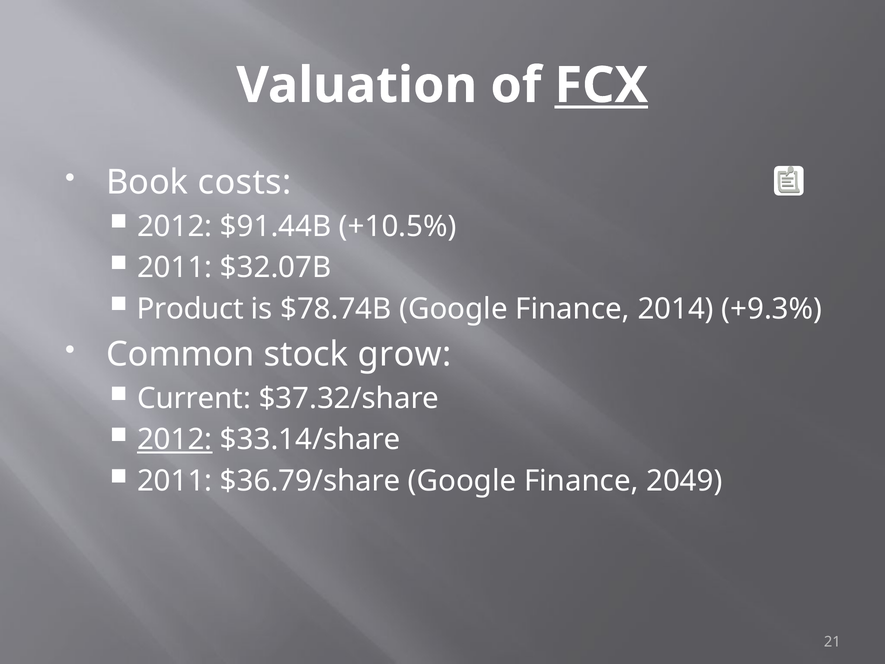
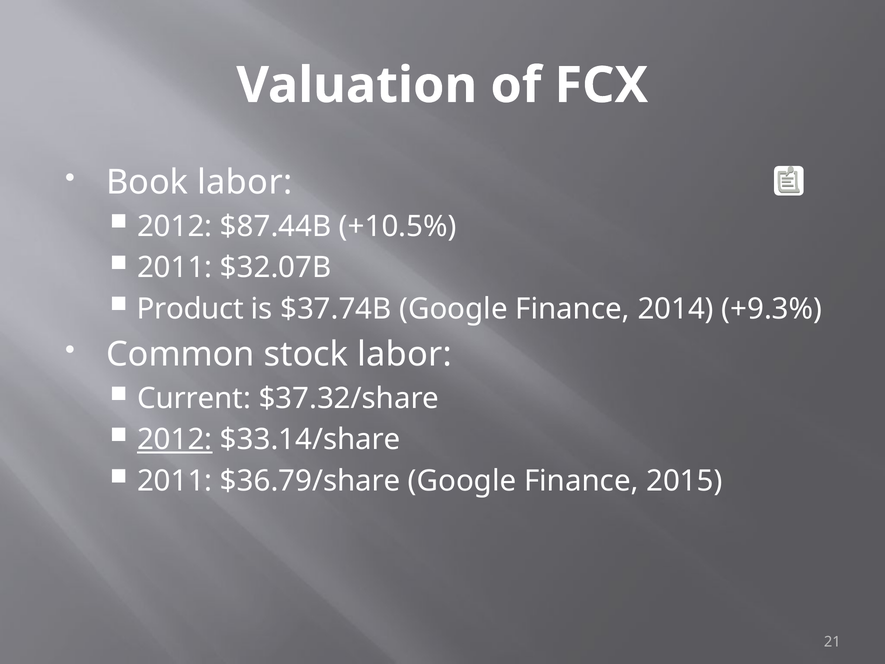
FCX underline: present -> none (601, 85)
Book costs: costs -> labor (245, 182)
$91.44B: $91.44B -> $87.44B (276, 226)
$78.74B: $78.74B -> $37.74B (336, 309)
stock grow: grow -> labor (405, 354)
2049: 2049 -> 2015 (684, 481)
